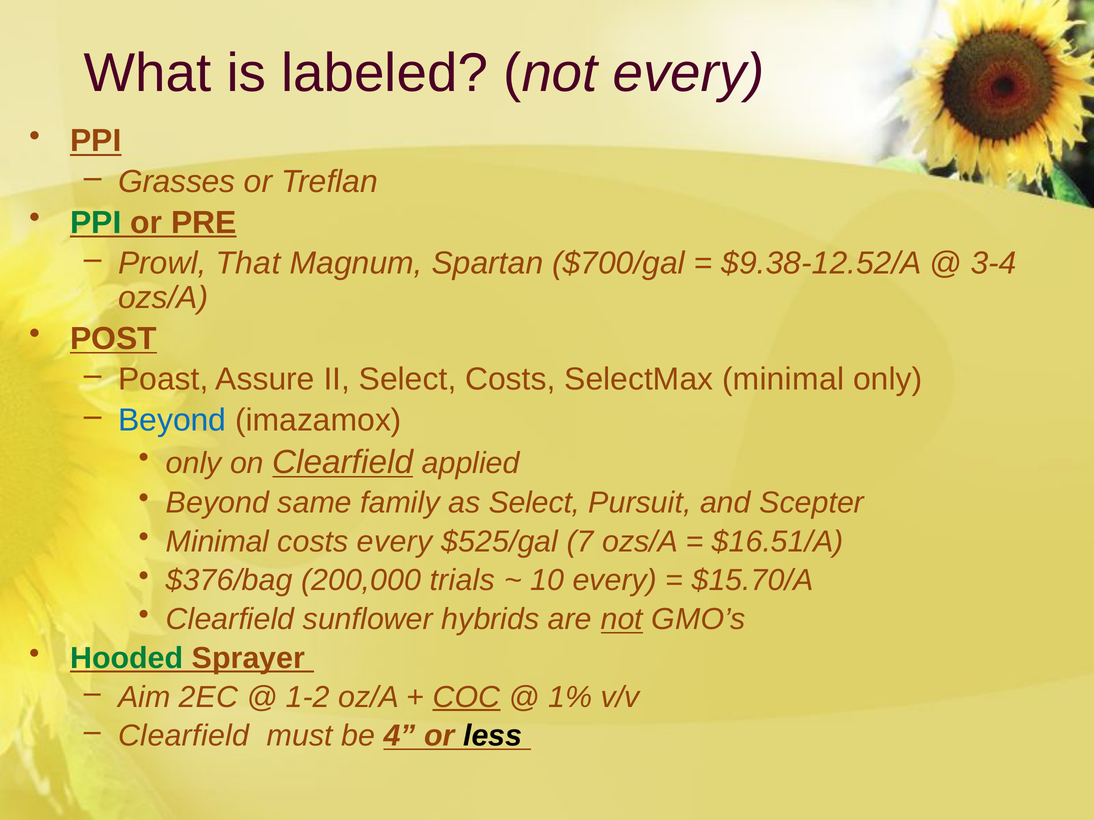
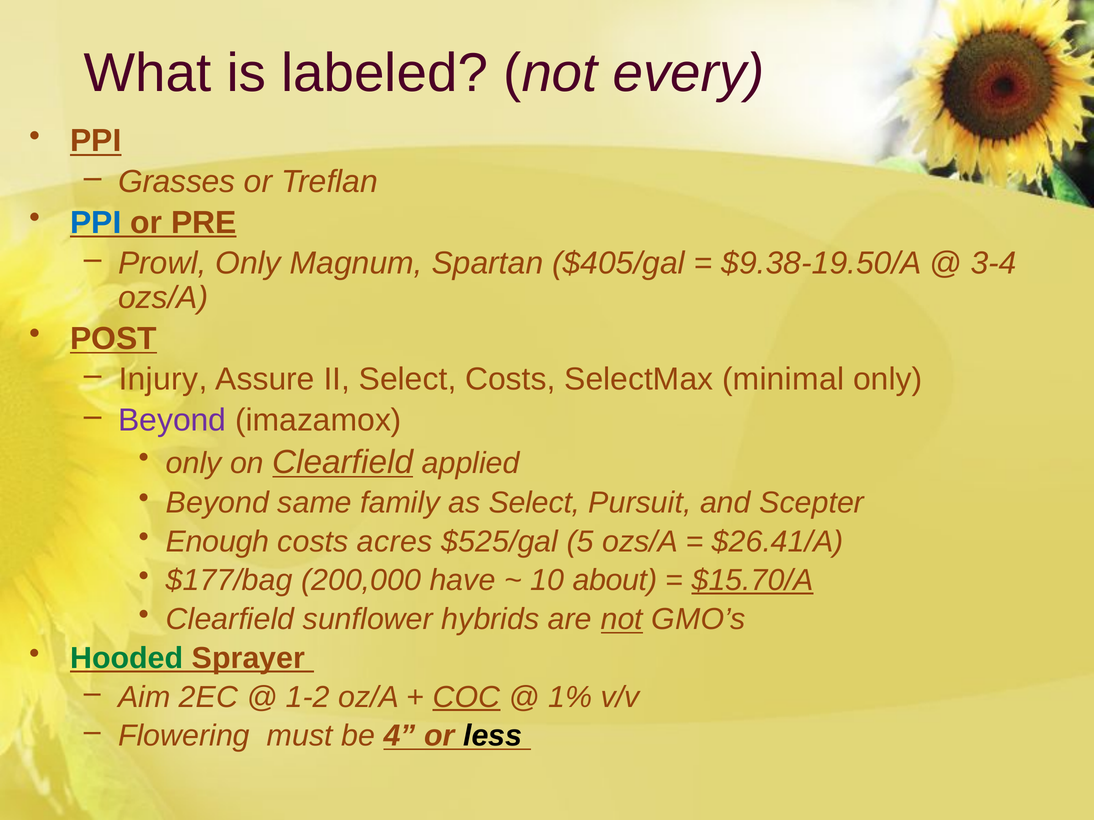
PPI colour: green -> blue (96, 223)
Prowl That: That -> Only (248, 264)
$700/gal: $700/gal -> $405/gal (619, 264)
$9.38-12.52/A: $9.38-12.52/A -> $9.38-19.50/A (822, 264)
Poast: Poast -> Injury (163, 380)
Beyond colour: blue -> purple (172, 420)
Minimal: Minimal -> Enough (218, 542)
costs every: every -> acres (395, 542)
7: 7 -> 5 (580, 542)
$16.51/A: $16.51/A -> $26.41/A (778, 542)
$376/bag: $376/bag -> $177/bag (229, 581)
trials: trials -> have (463, 581)
10 every: every -> about (615, 581)
$15.70/A underline: none -> present (752, 581)
Clearfield: Clearfield -> Flowering (184, 736)
